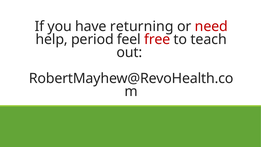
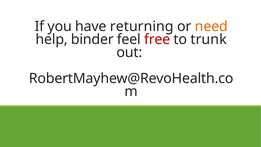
need colour: red -> orange (211, 26)
period: period -> binder (92, 39)
teach: teach -> trunk (209, 39)
